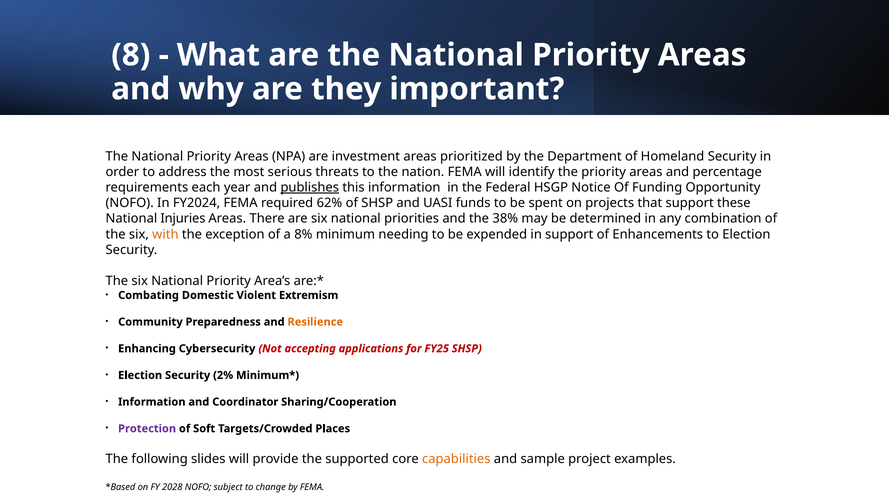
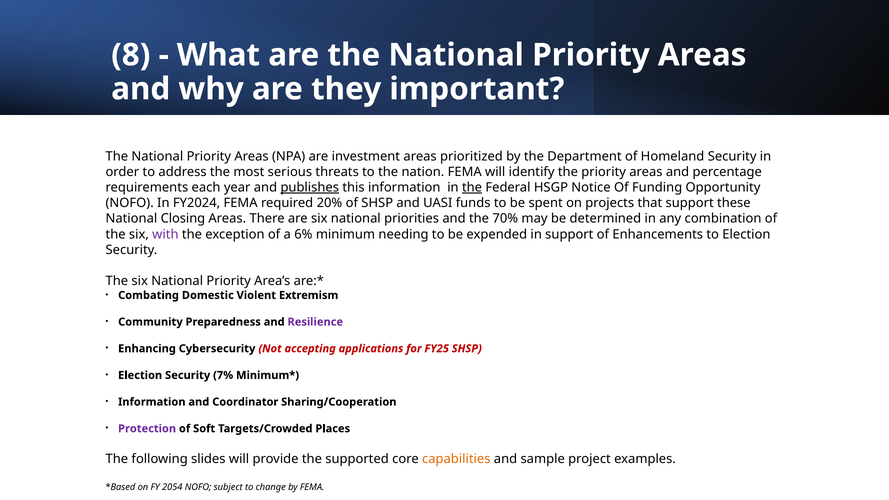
the underline: none -> present (472, 188)
62%: 62% -> 20% (329, 203)
Injuries: Injuries -> Closing (183, 219)
38%: 38% -> 70% (505, 219)
with colour: orange -> purple (165, 234)
8%: 8% -> 6% (303, 234)
Resilience colour: orange -> purple (315, 322)
2%: 2% -> 7% (223, 375)
2028: 2028 -> 2054 (172, 487)
